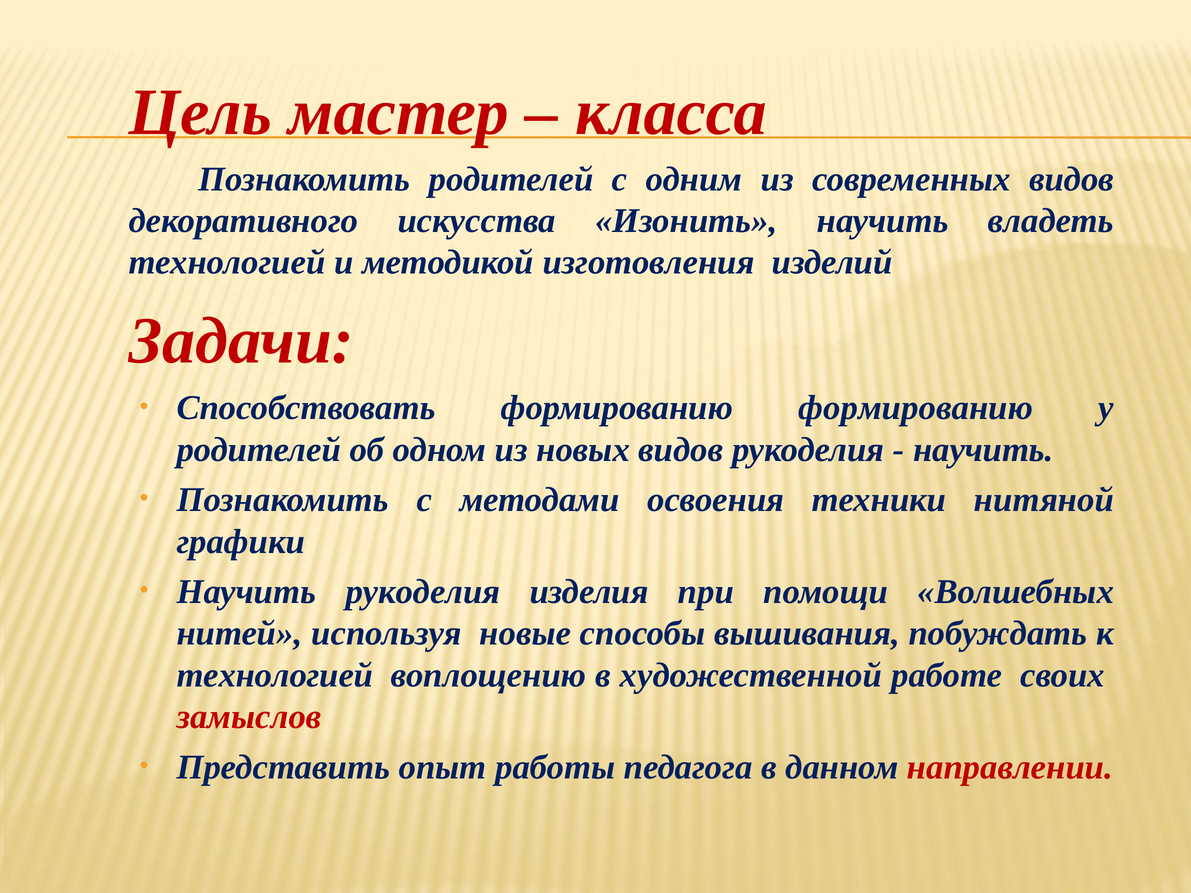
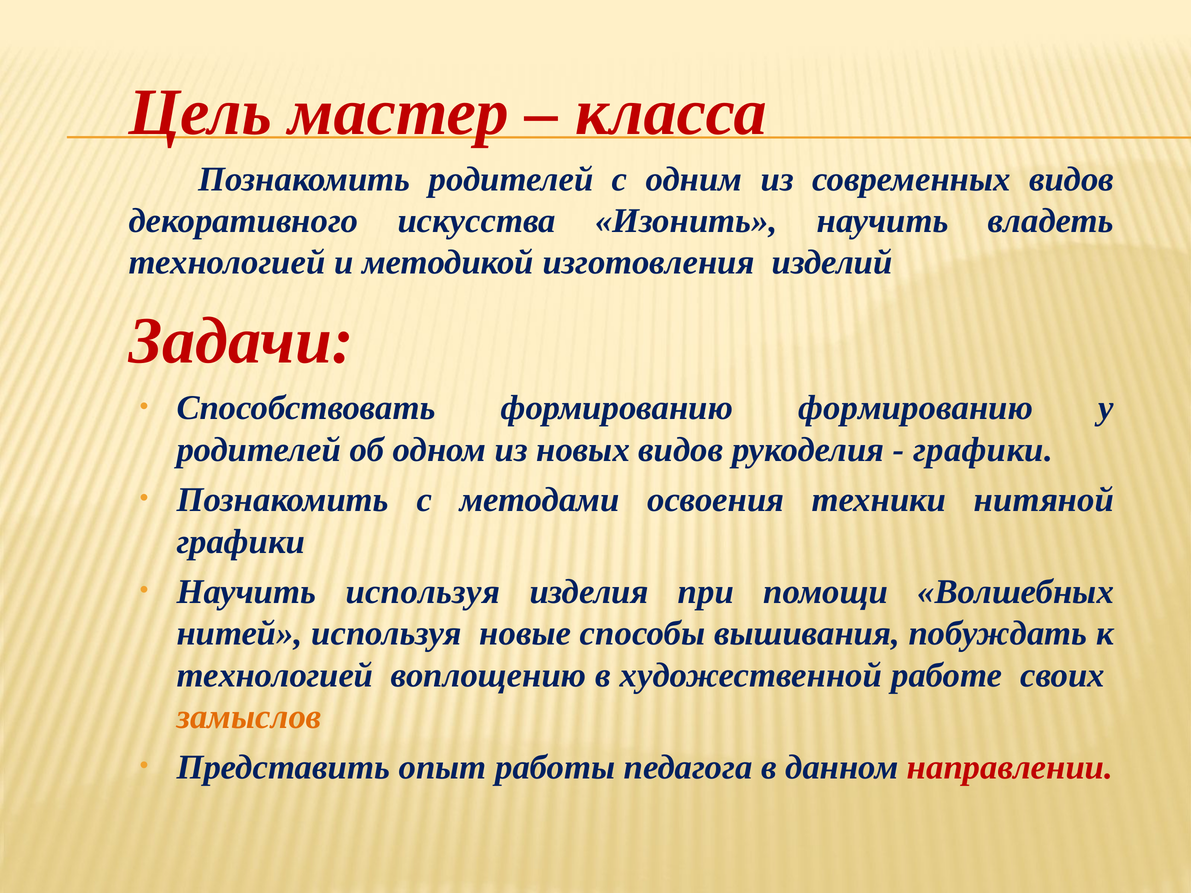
научить: научить -> графики (983, 450)
Научить рукоделия: рукоделия -> используя (423, 592)
замыслов colour: red -> orange (249, 717)
